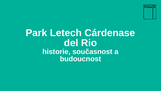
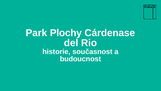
Letech: Letech -> Plochy (66, 33)
